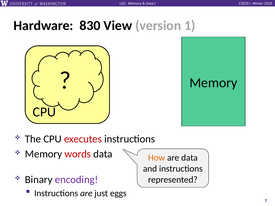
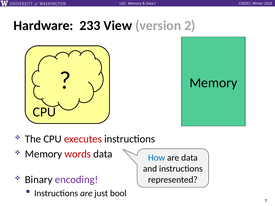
830: 830 -> 233 (90, 26)
1: 1 -> 2 (190, 26)
How colour: orange -> blue (157, 158)
eggs: eggs -> bool (118, 193)
